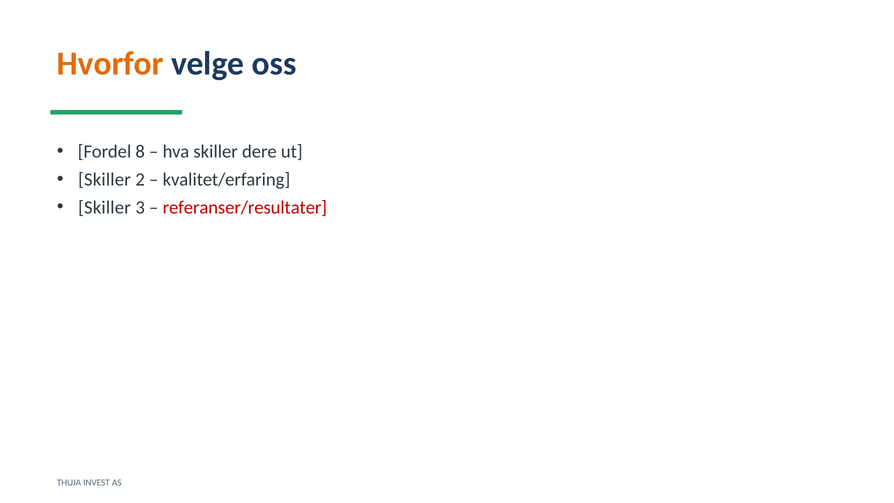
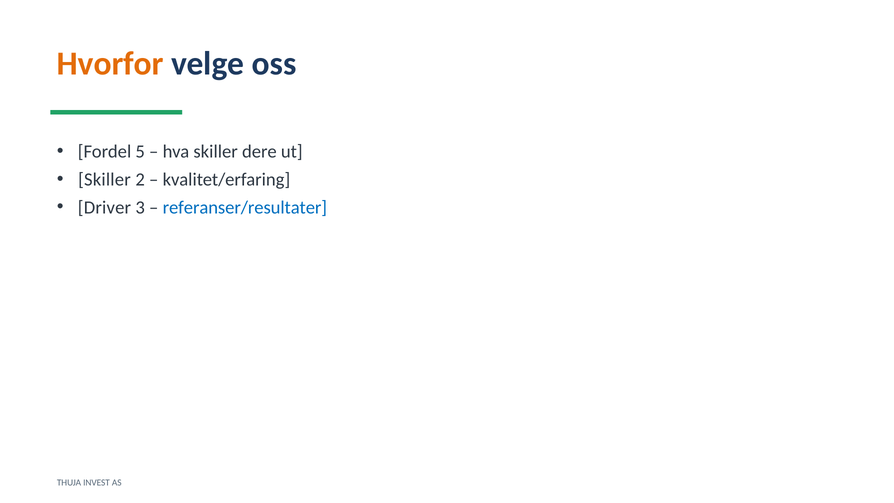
8: 8 -> 5 (140, 151)
Skiller: Skiller -> Driver (104, 207)
referanser/resultater colour: red -> blue (245, 207)
